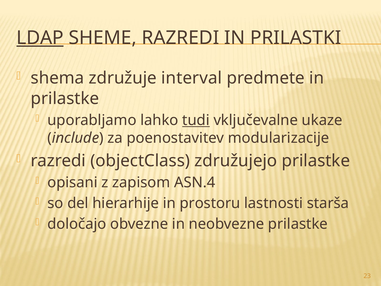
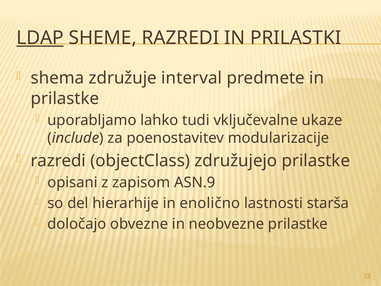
tudi underline: present -> none (196, 120)
ASN.4: ASN.4 -> ASN.9 (195, 182)
prostoru: prostoru -> enolično (210, 203)
